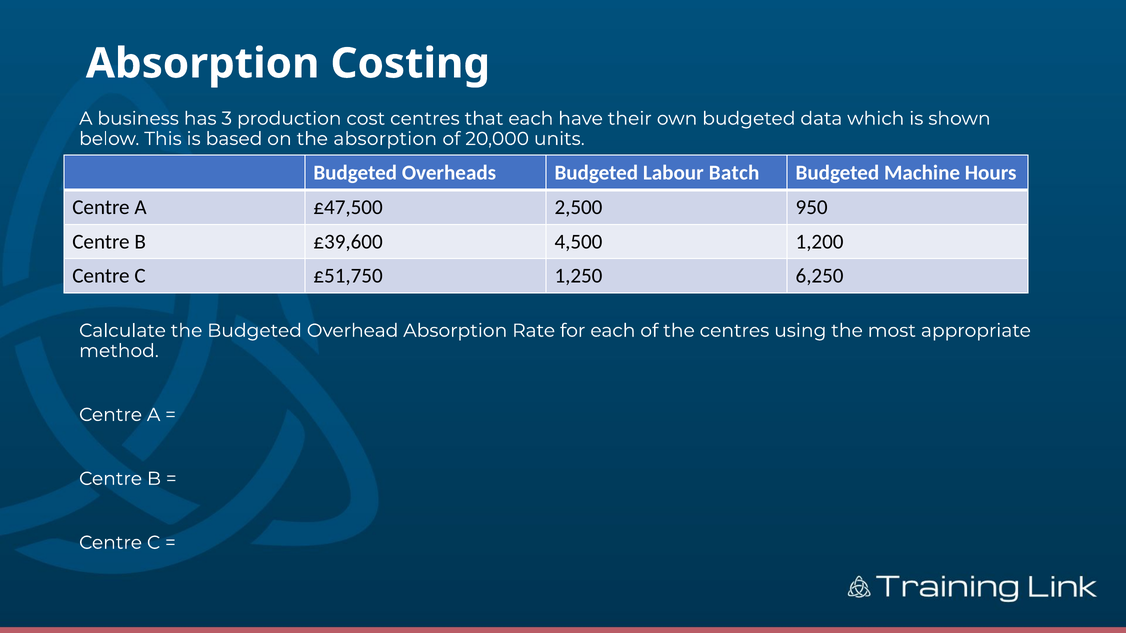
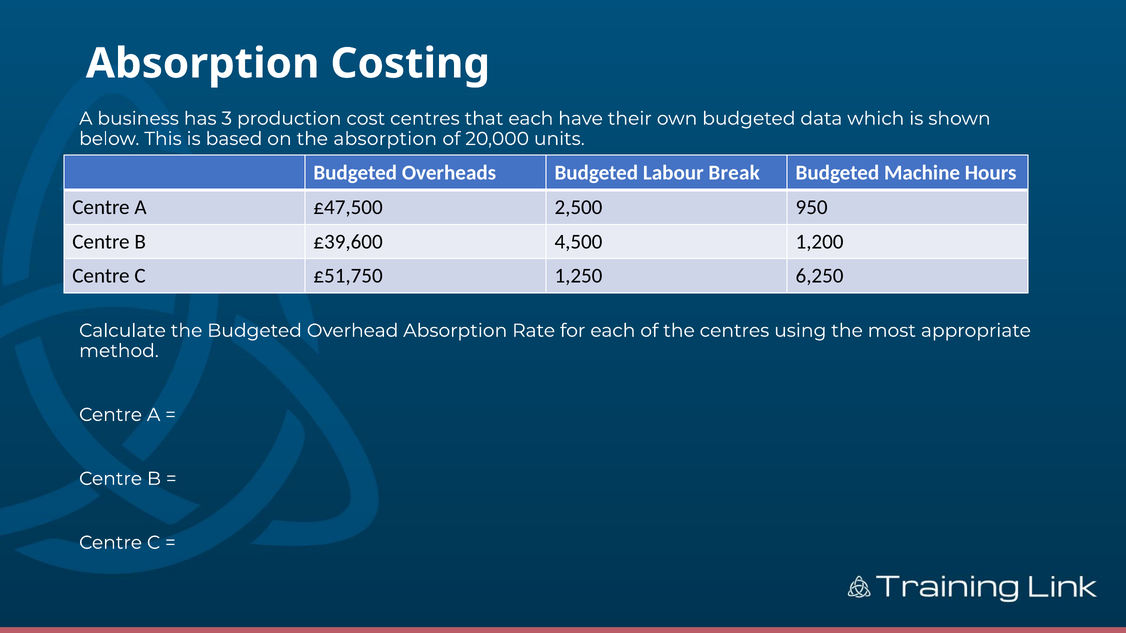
Batch: Batch -> Break (734, 173)
